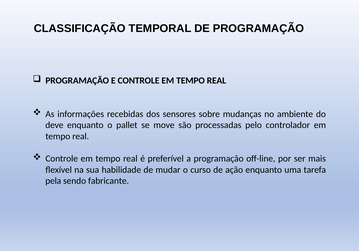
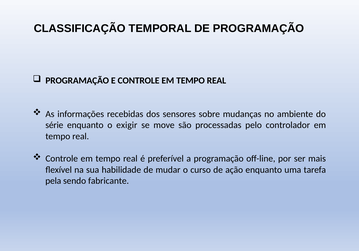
deve: deve -> série (54, 125)
pallet: pallet -> exigir (127, 125)
